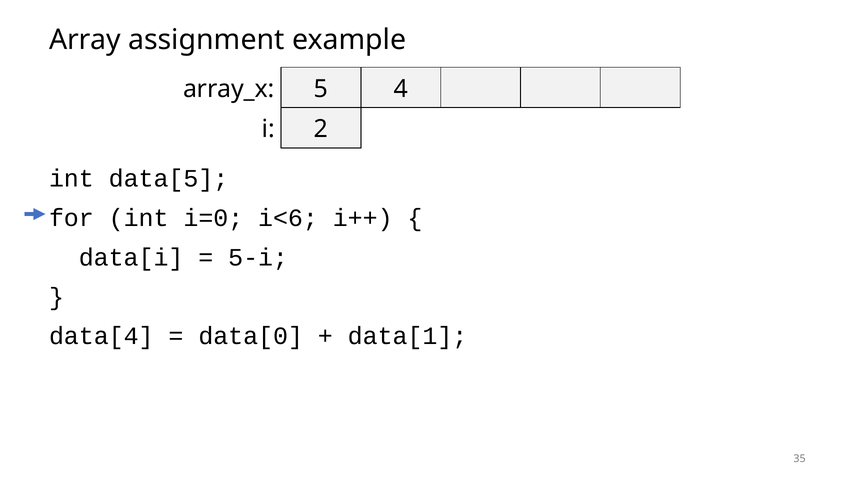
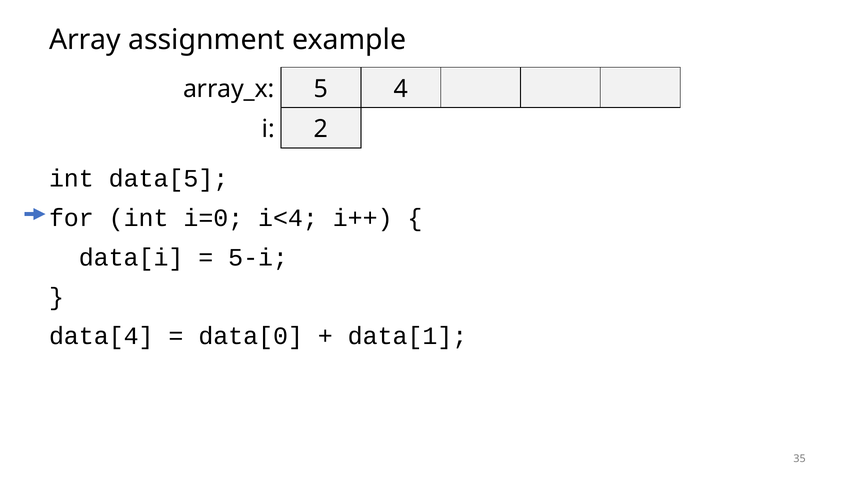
i<6: i<6 -> i<4 (288, 218)
